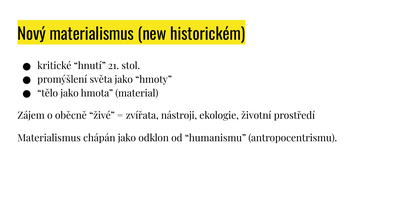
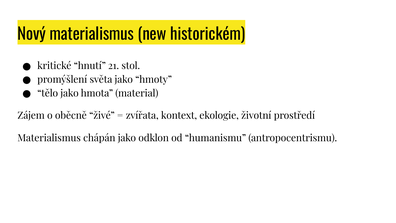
nástroji: nástroji -> kontext (179, 116)
